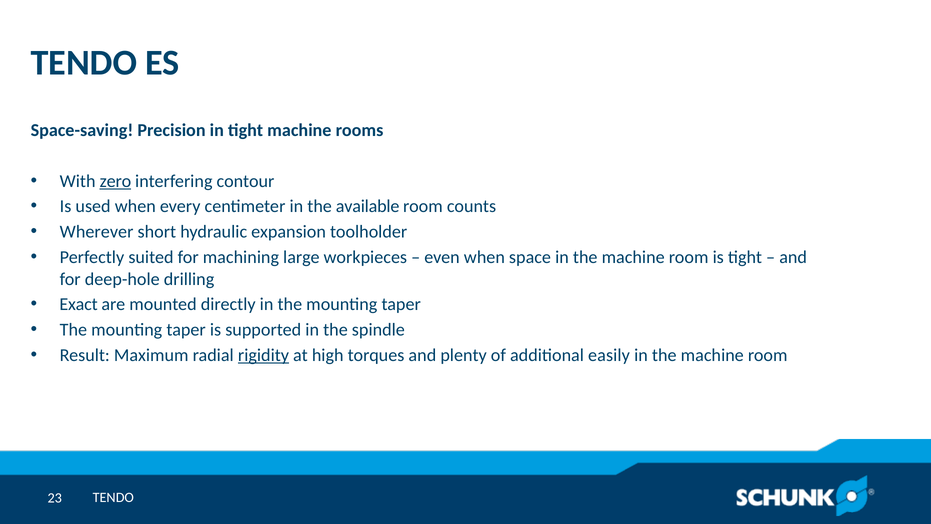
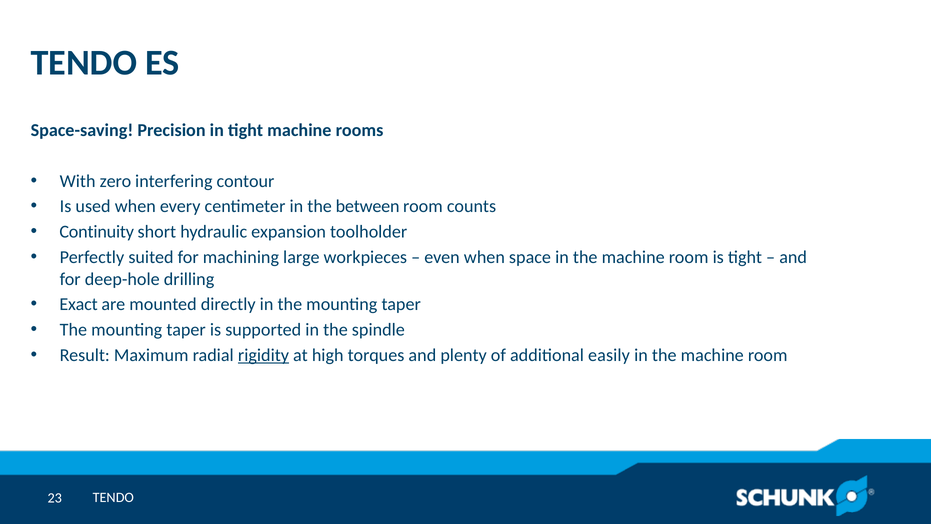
zero underline: present -> none (115, 181)
available: available -> between (368, 206)
Wherever: Wherever -> Continuity (97, 232)
